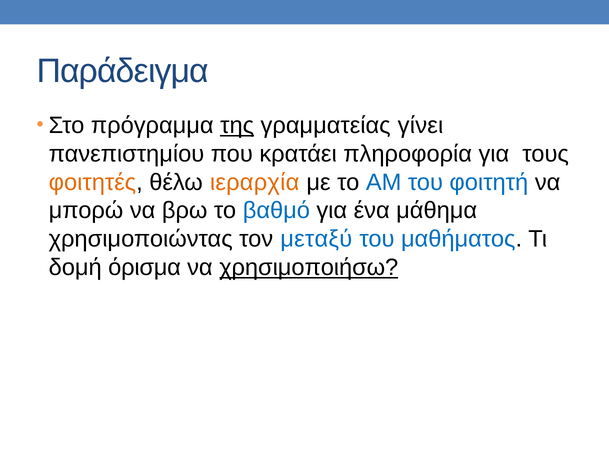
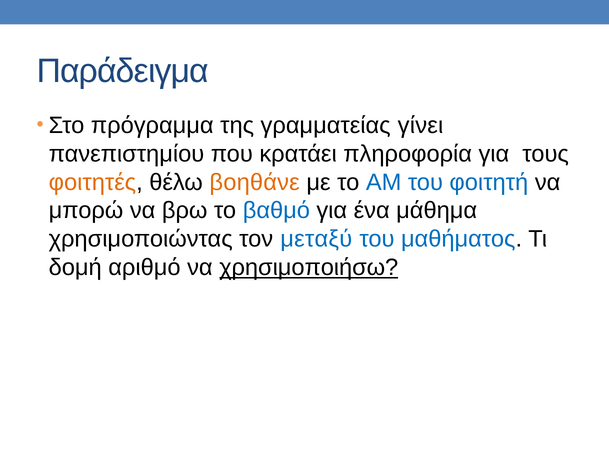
της underline: present -> none (237, 125)
ιεραρχία: ιεραρχία -> βοηθάνε (255, 182)
όρισμα: όρισμα -> αριθμό (144, 267)
